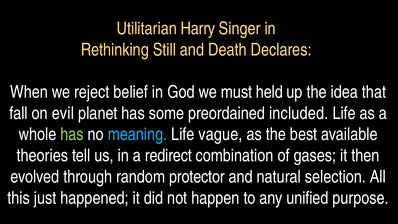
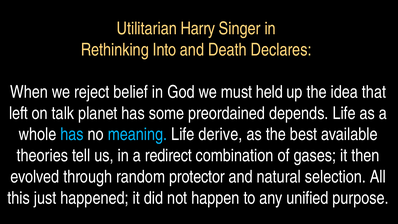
Still: Still -> Into (164, 50)
fall: fall -> left (19, 113)
evil: evil -> talk (63, 113)
included: included -> depends (299, 113)
has colour: light green -> light blue (72, 134)
vague: vague -> derive (220, 134)
